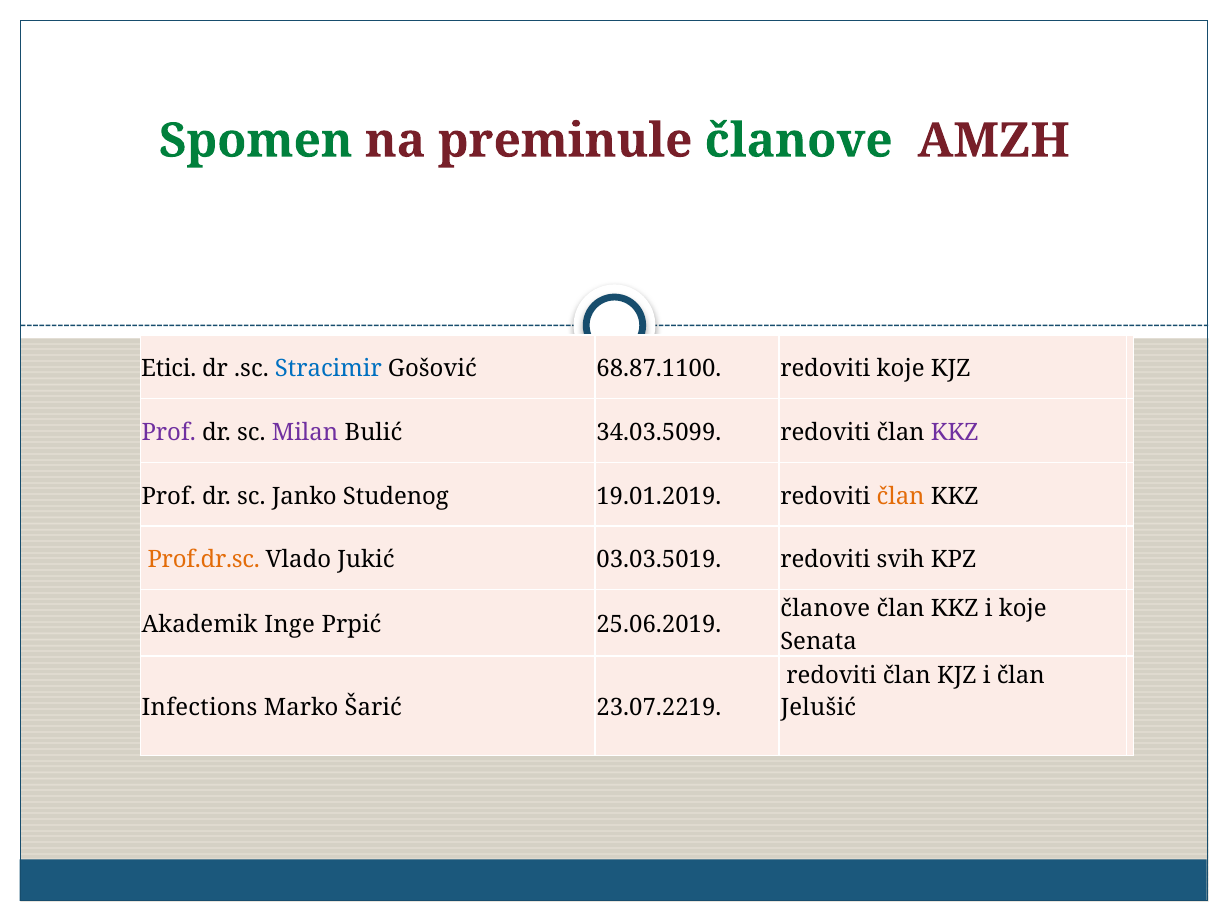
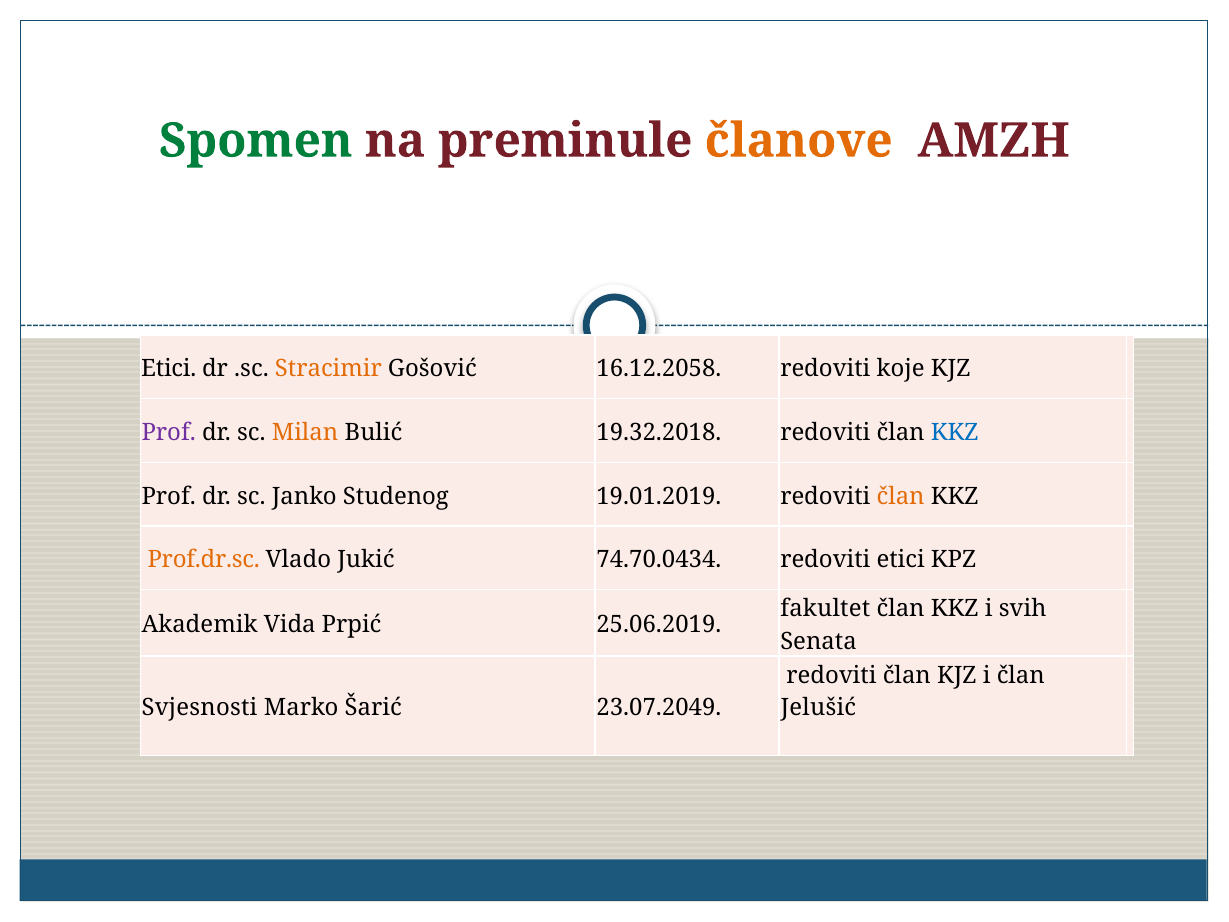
članove colour: green -> orange (799, 141)
Stracimir colour: blue -> orange (328, 369)
68.87.1100: 68.87.1100 -> 16.12.2058 (659, 369)
Milan colour: purple -> orange (305, 432)
34.03.5099: 34.03.5099 -> 19.32.2018 (659, 432)
KKZ colour: purple -> blue (955, 432)
03.03.5019: 03.03.5019 -> 74.70.0434 (659, 560)
redoviti svih: svih -> etici (901, 560)
članove: članove -> fakultet (825, 609)
i koje: koje -> svih (1023, 609)
Inge: Inge -> Vida (290, 625)
Infections: Infections -> Svjesnosti (199, 708)
23.07.2219: 23.07.2219 -> 23.07.2049 (659, 708)
